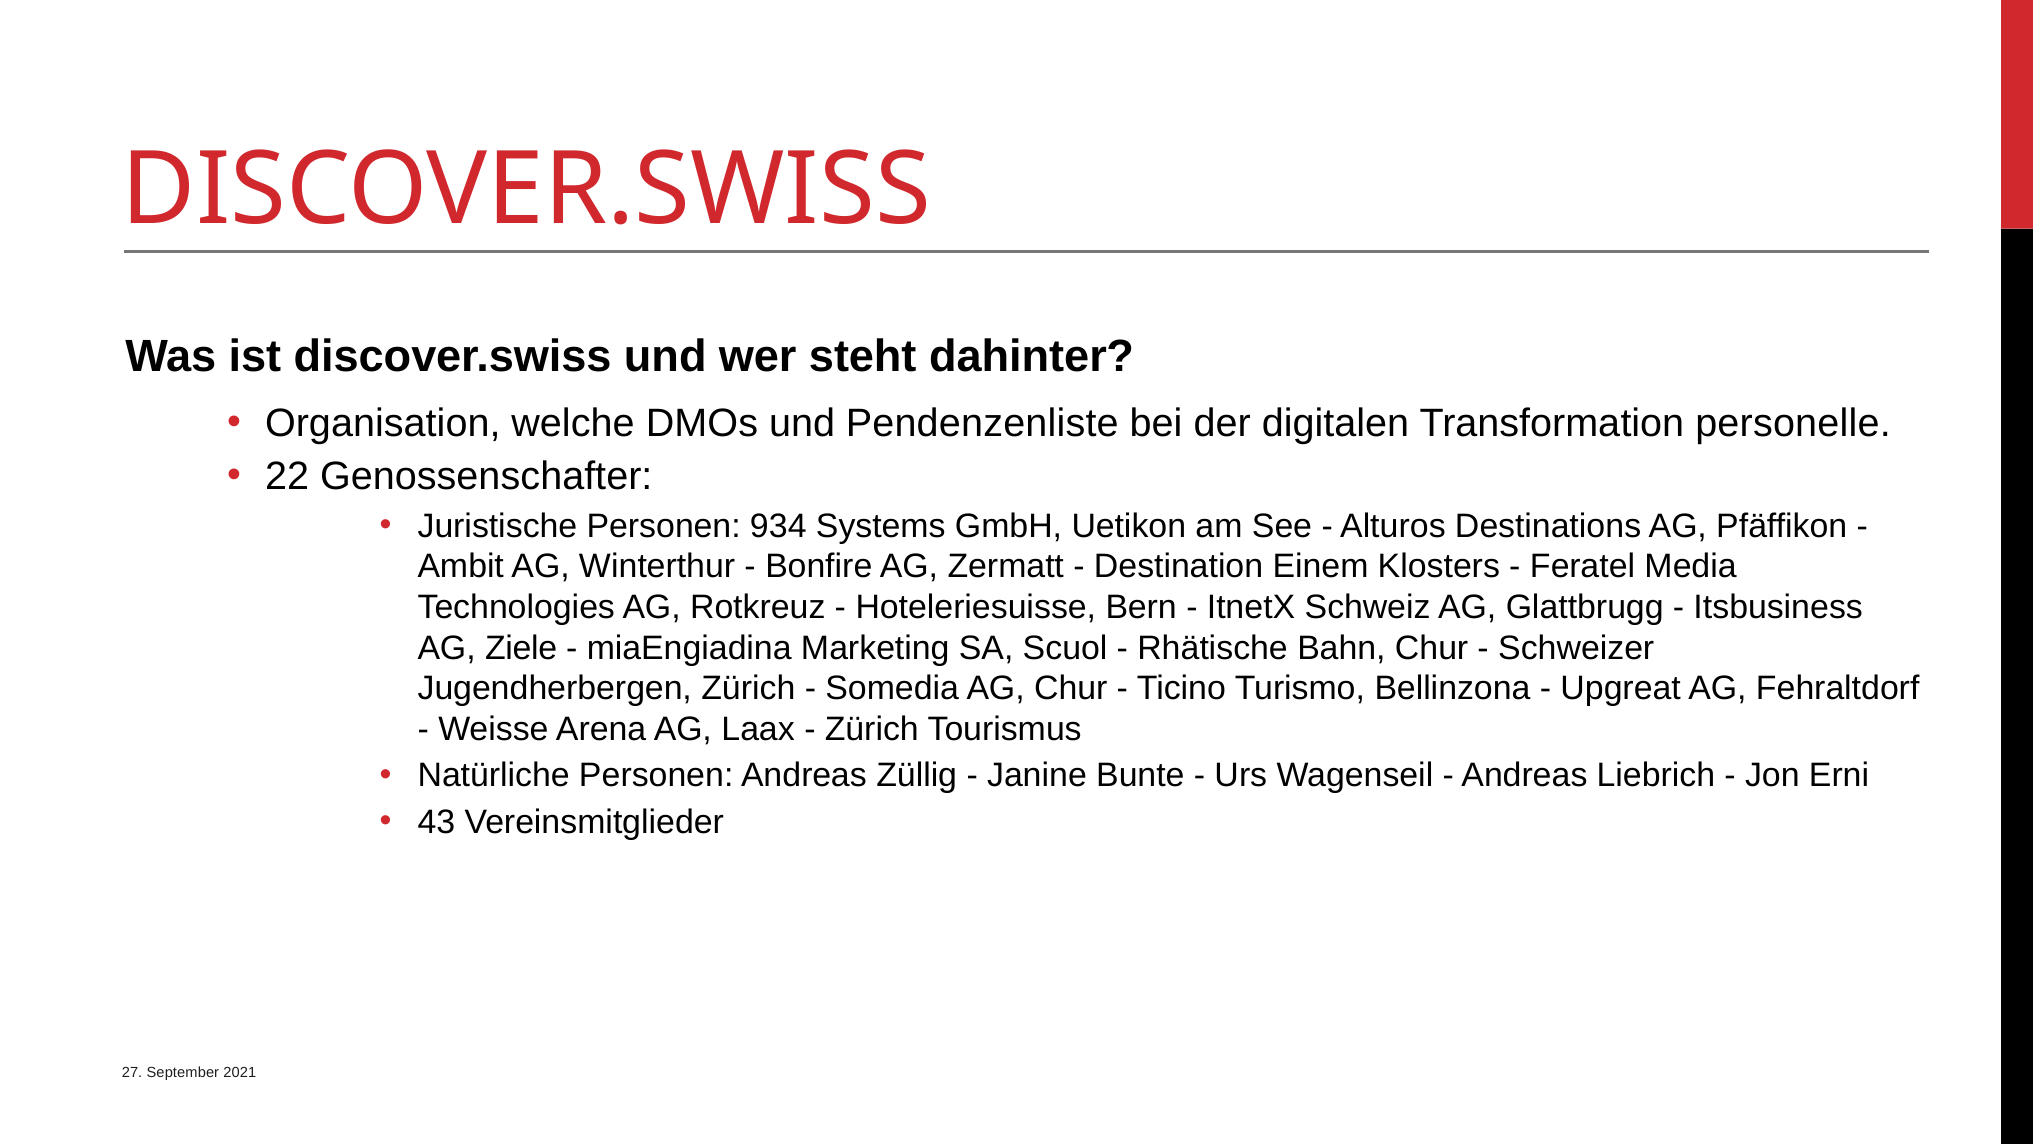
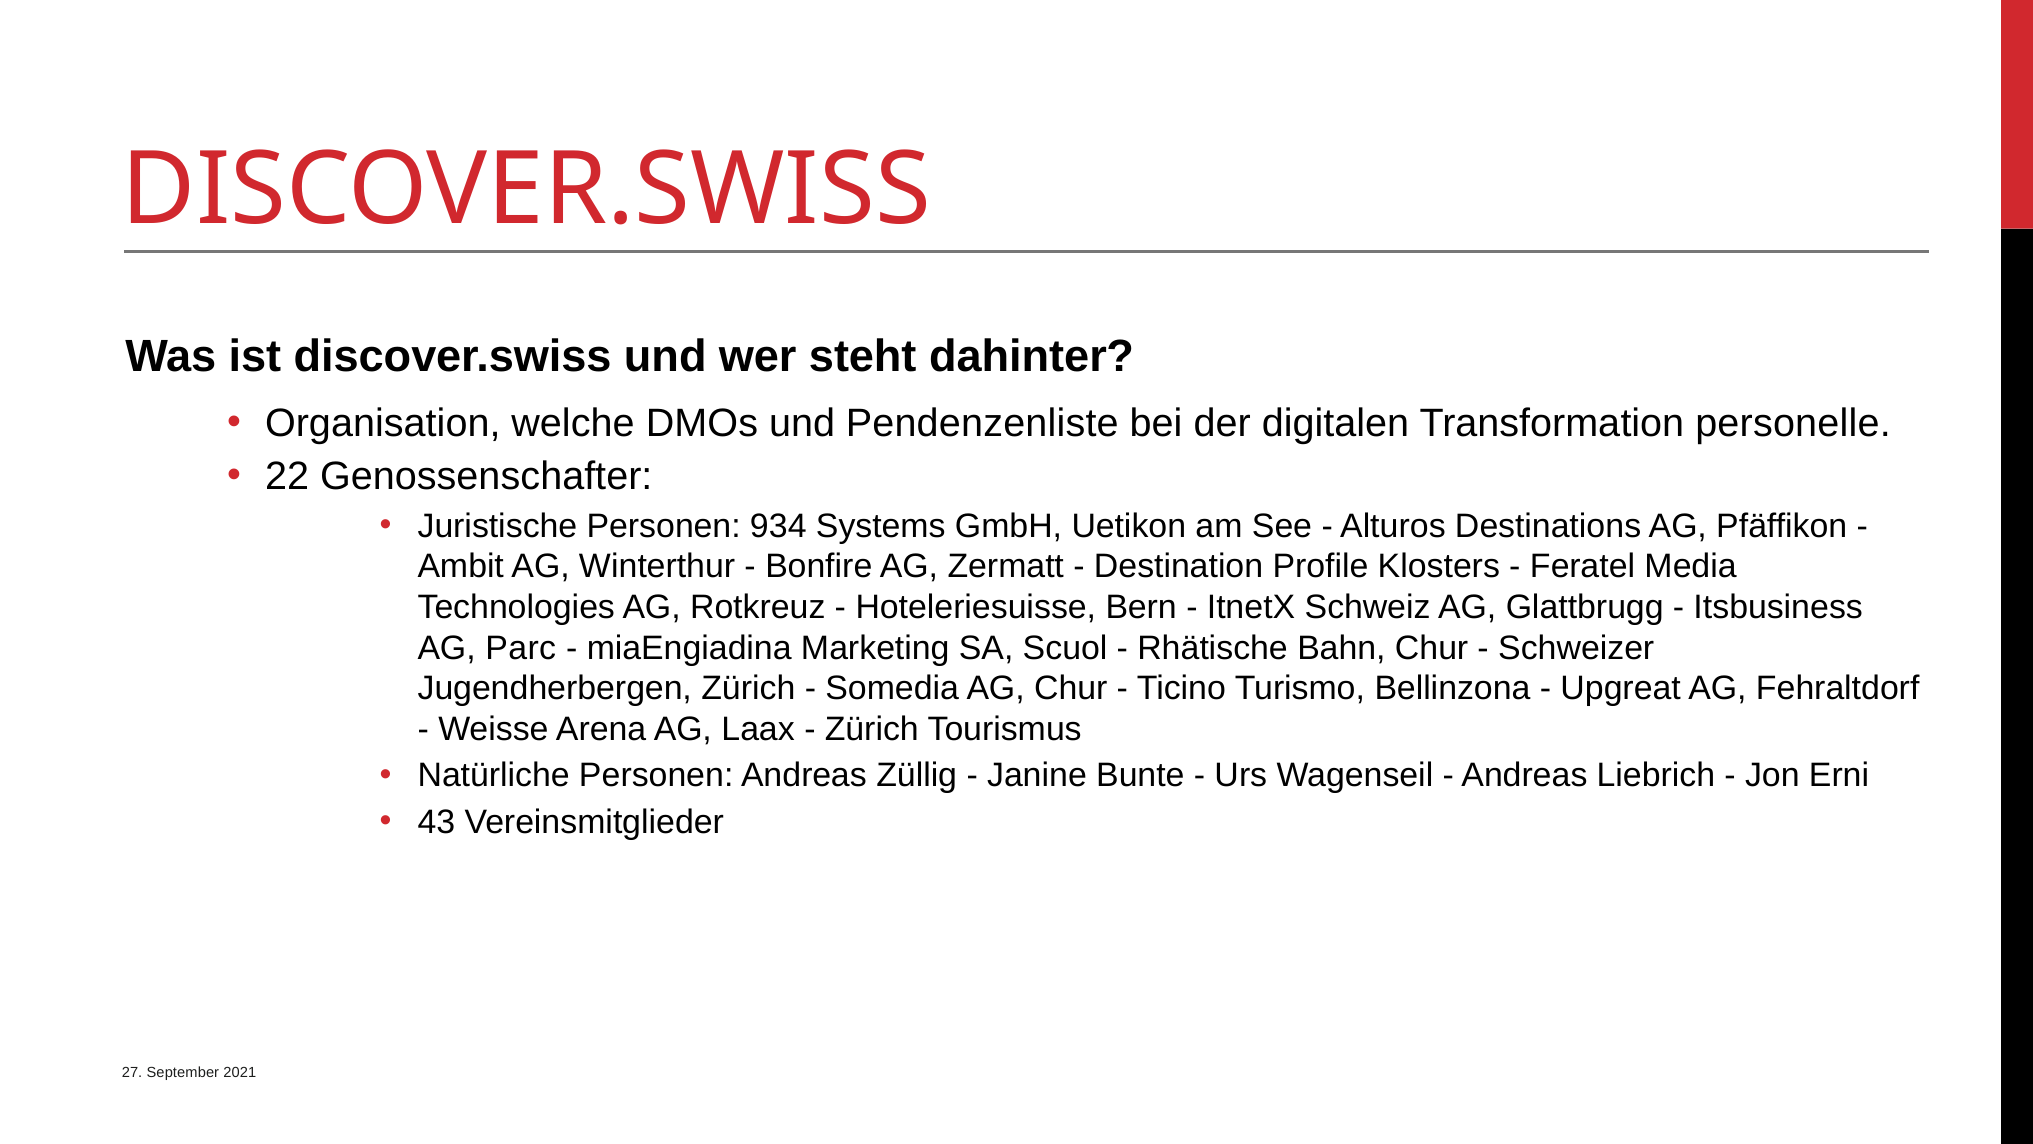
Einem: Einem -> Profile (1321, 567)
Ziele: Ziele -> Parc (521, 648)
